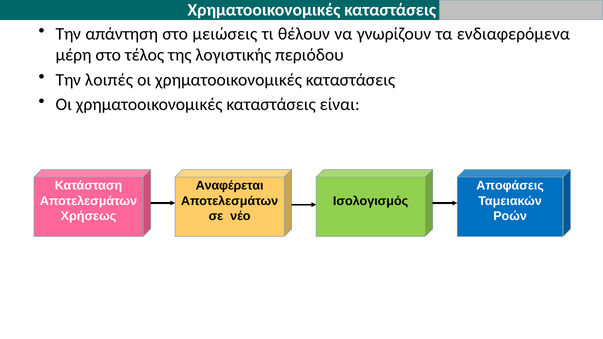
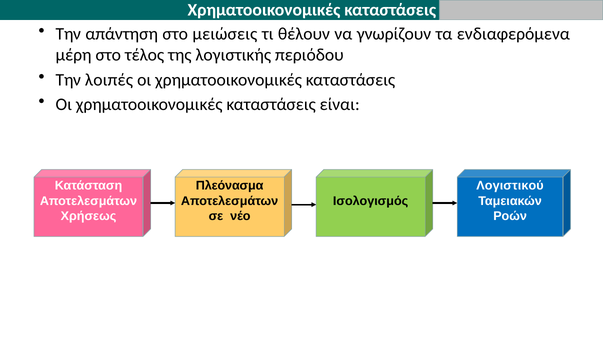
Αναφέρεται: Αναφέρεται -> Πλεόνασμα (230, 186)
Αποφάσεις: Αποφάσεις -> Λογιστικού (510, 186)
